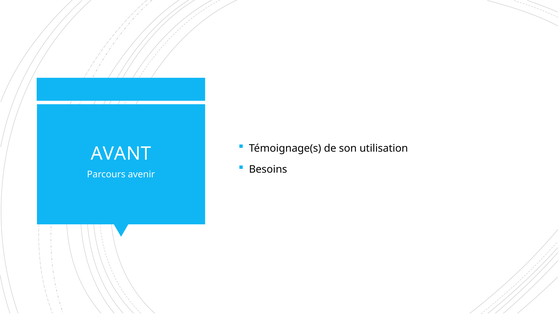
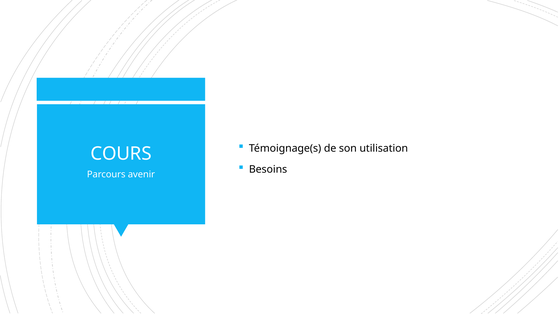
AVANT: AVANT -> COURS (121, 154)
